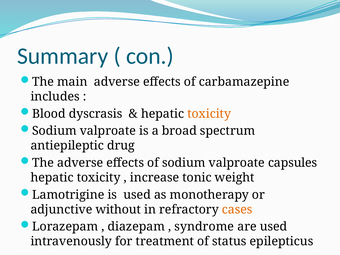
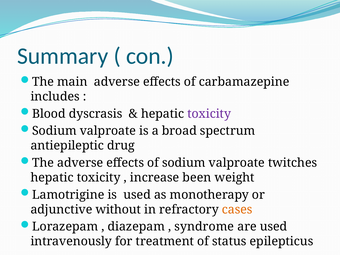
toxicity colour: orange -> purple (209, 114)
capsules: capsules -> twitches (293, 163)
tonic: tonic -> been (197, 178)
